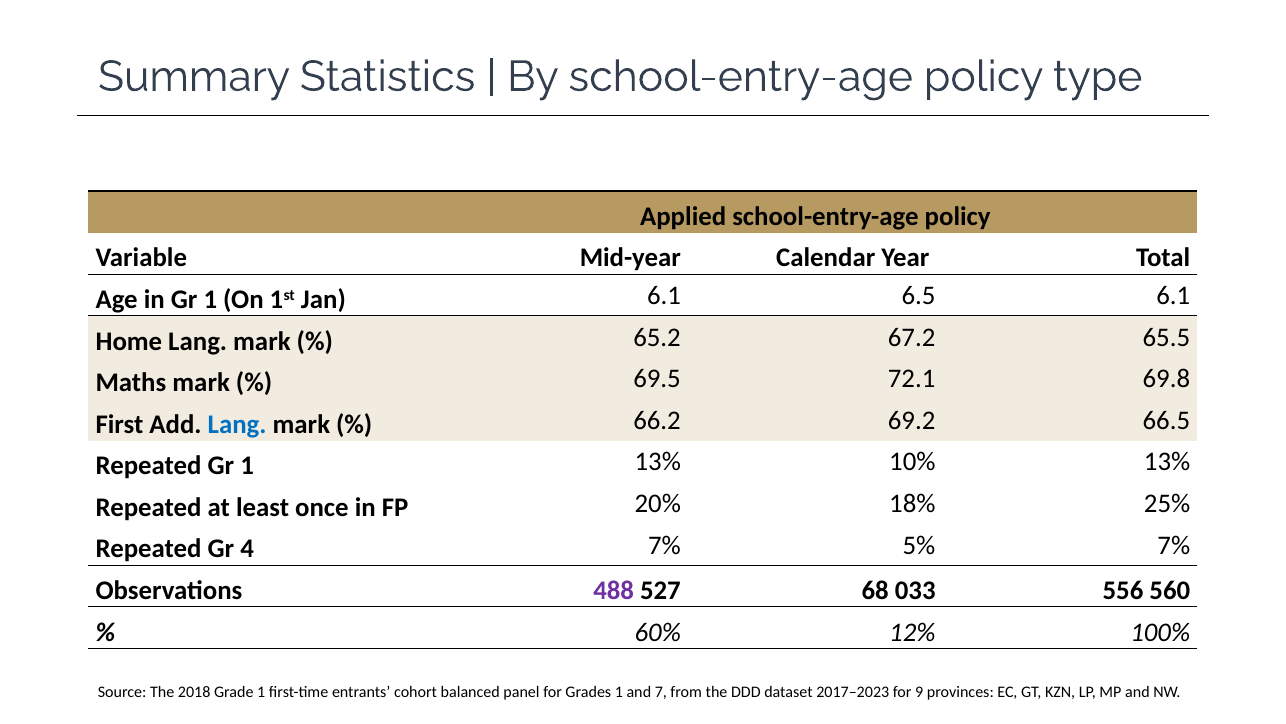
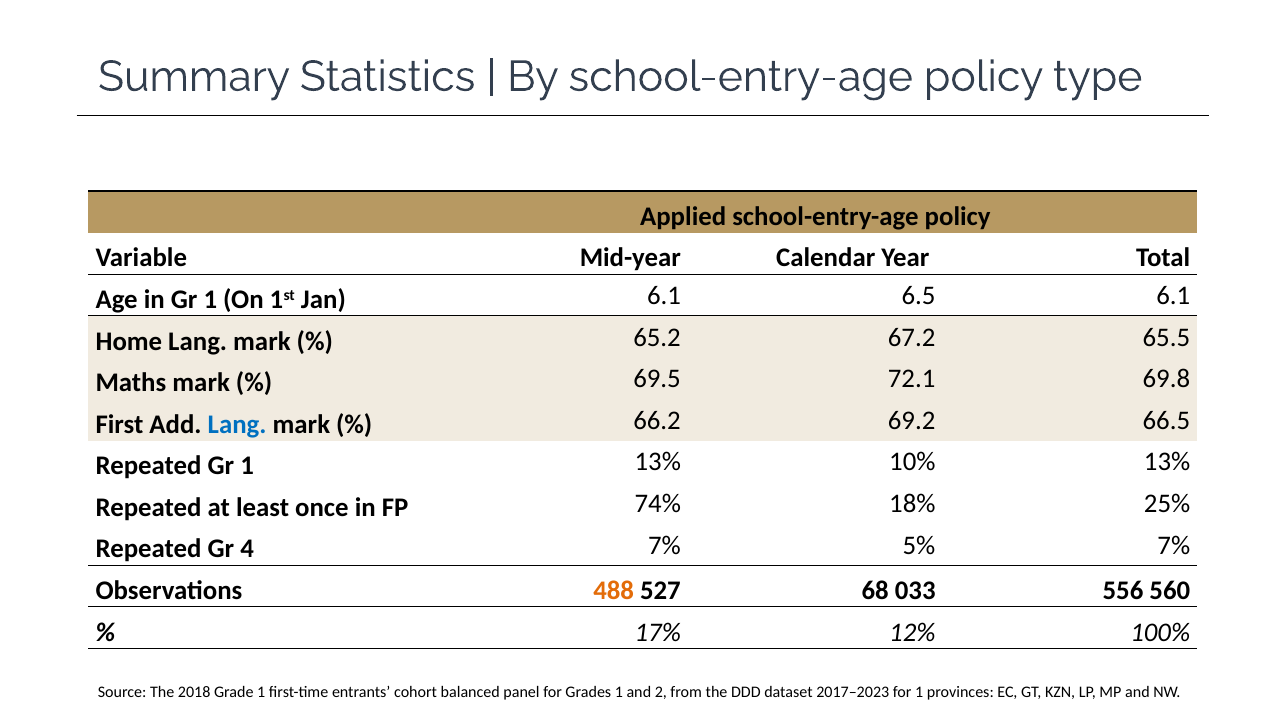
20%: 20% -> 74% (658, 503)
488 colour: purple -> orange (614, 590)
60%: 60% -> 17% (658, 632)
7: 7 -> 2 (661, 692)
for 9: 9 -> 1 (919, 692)
